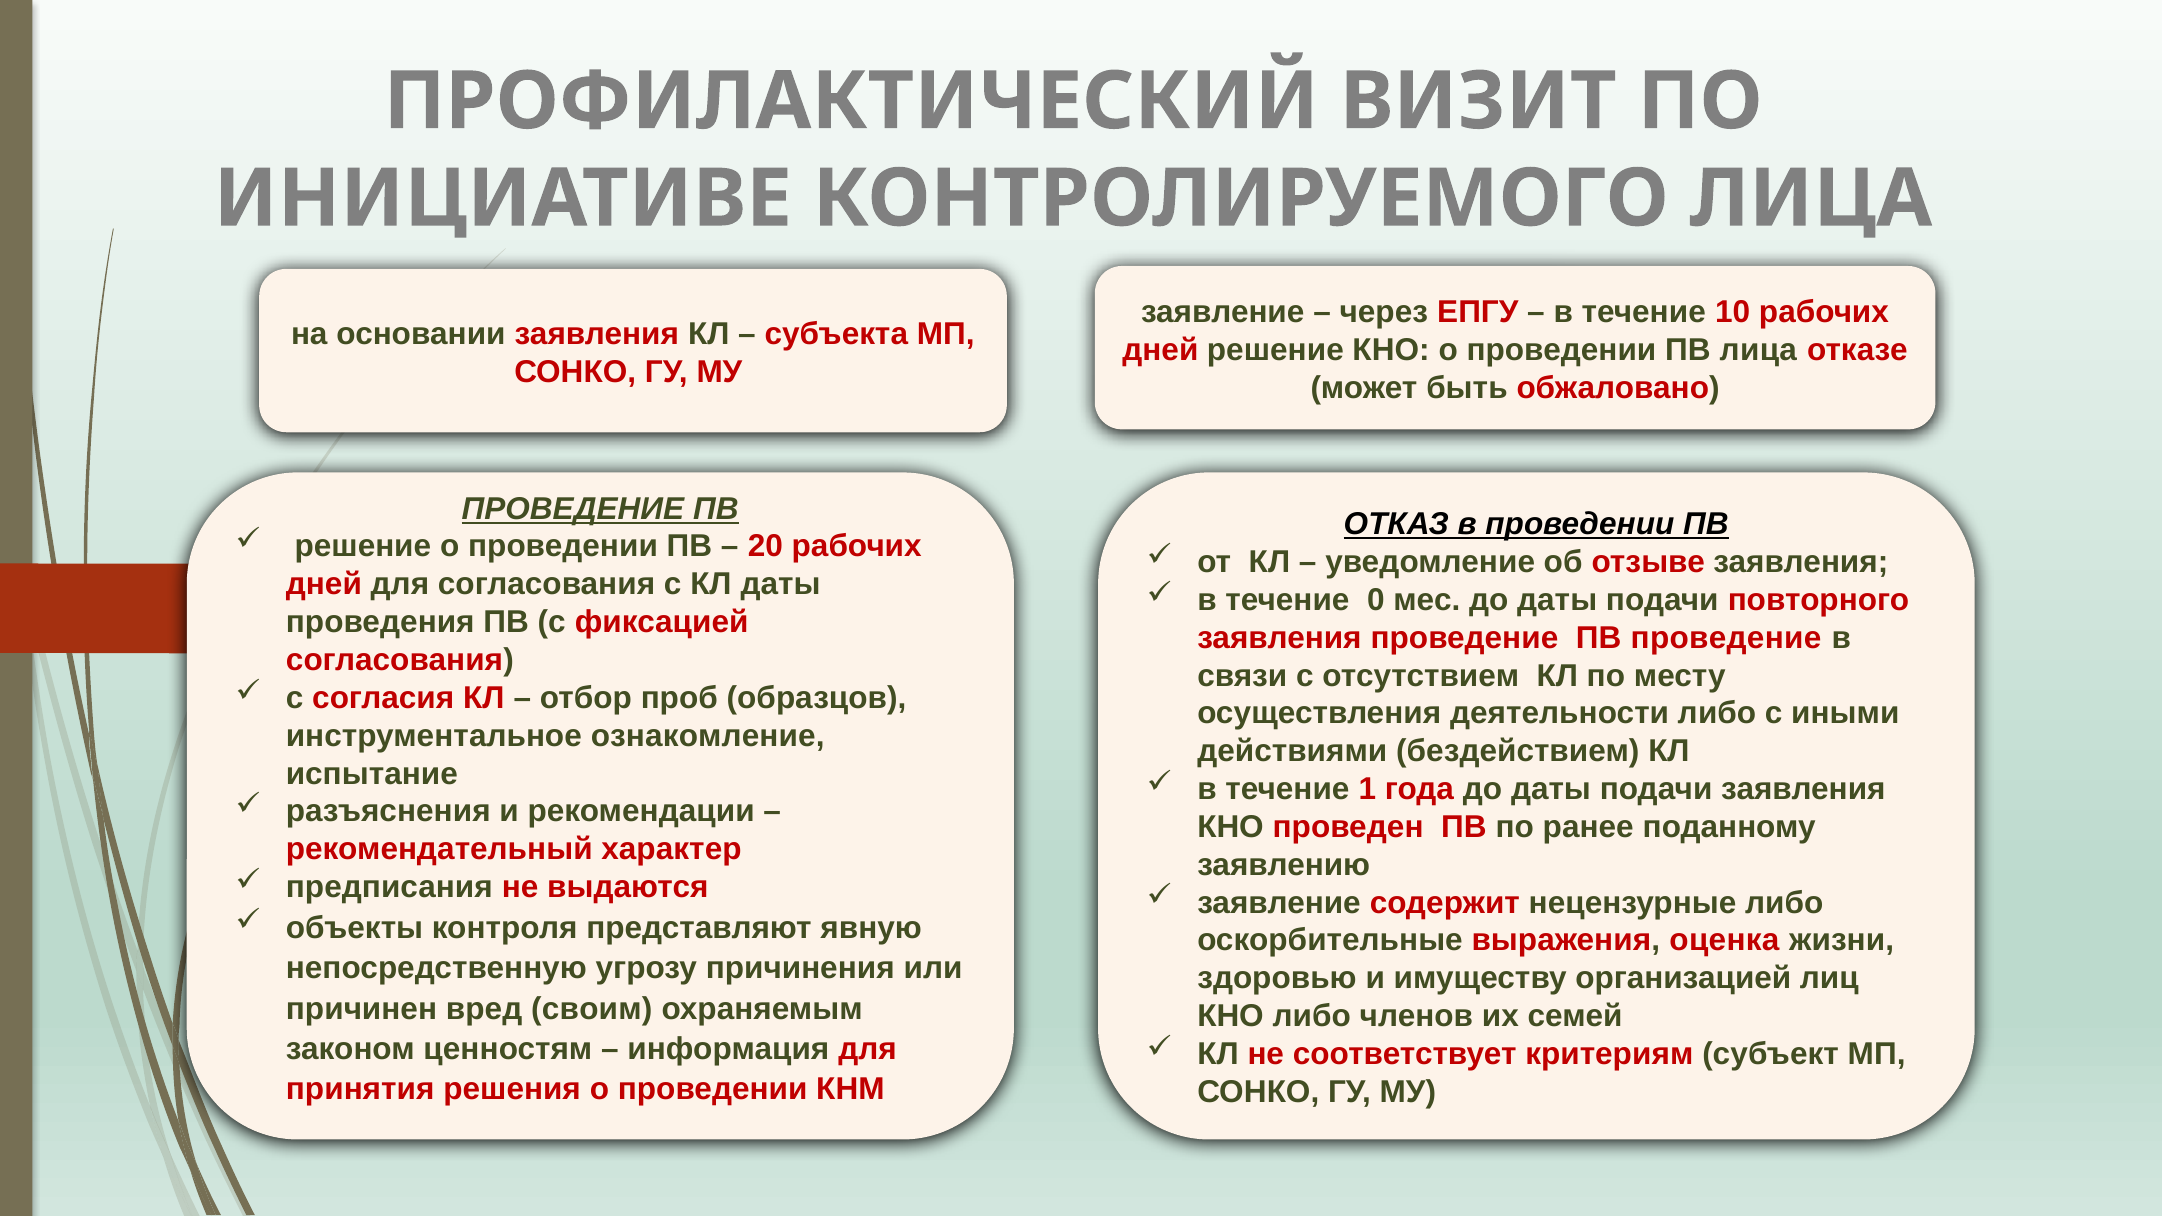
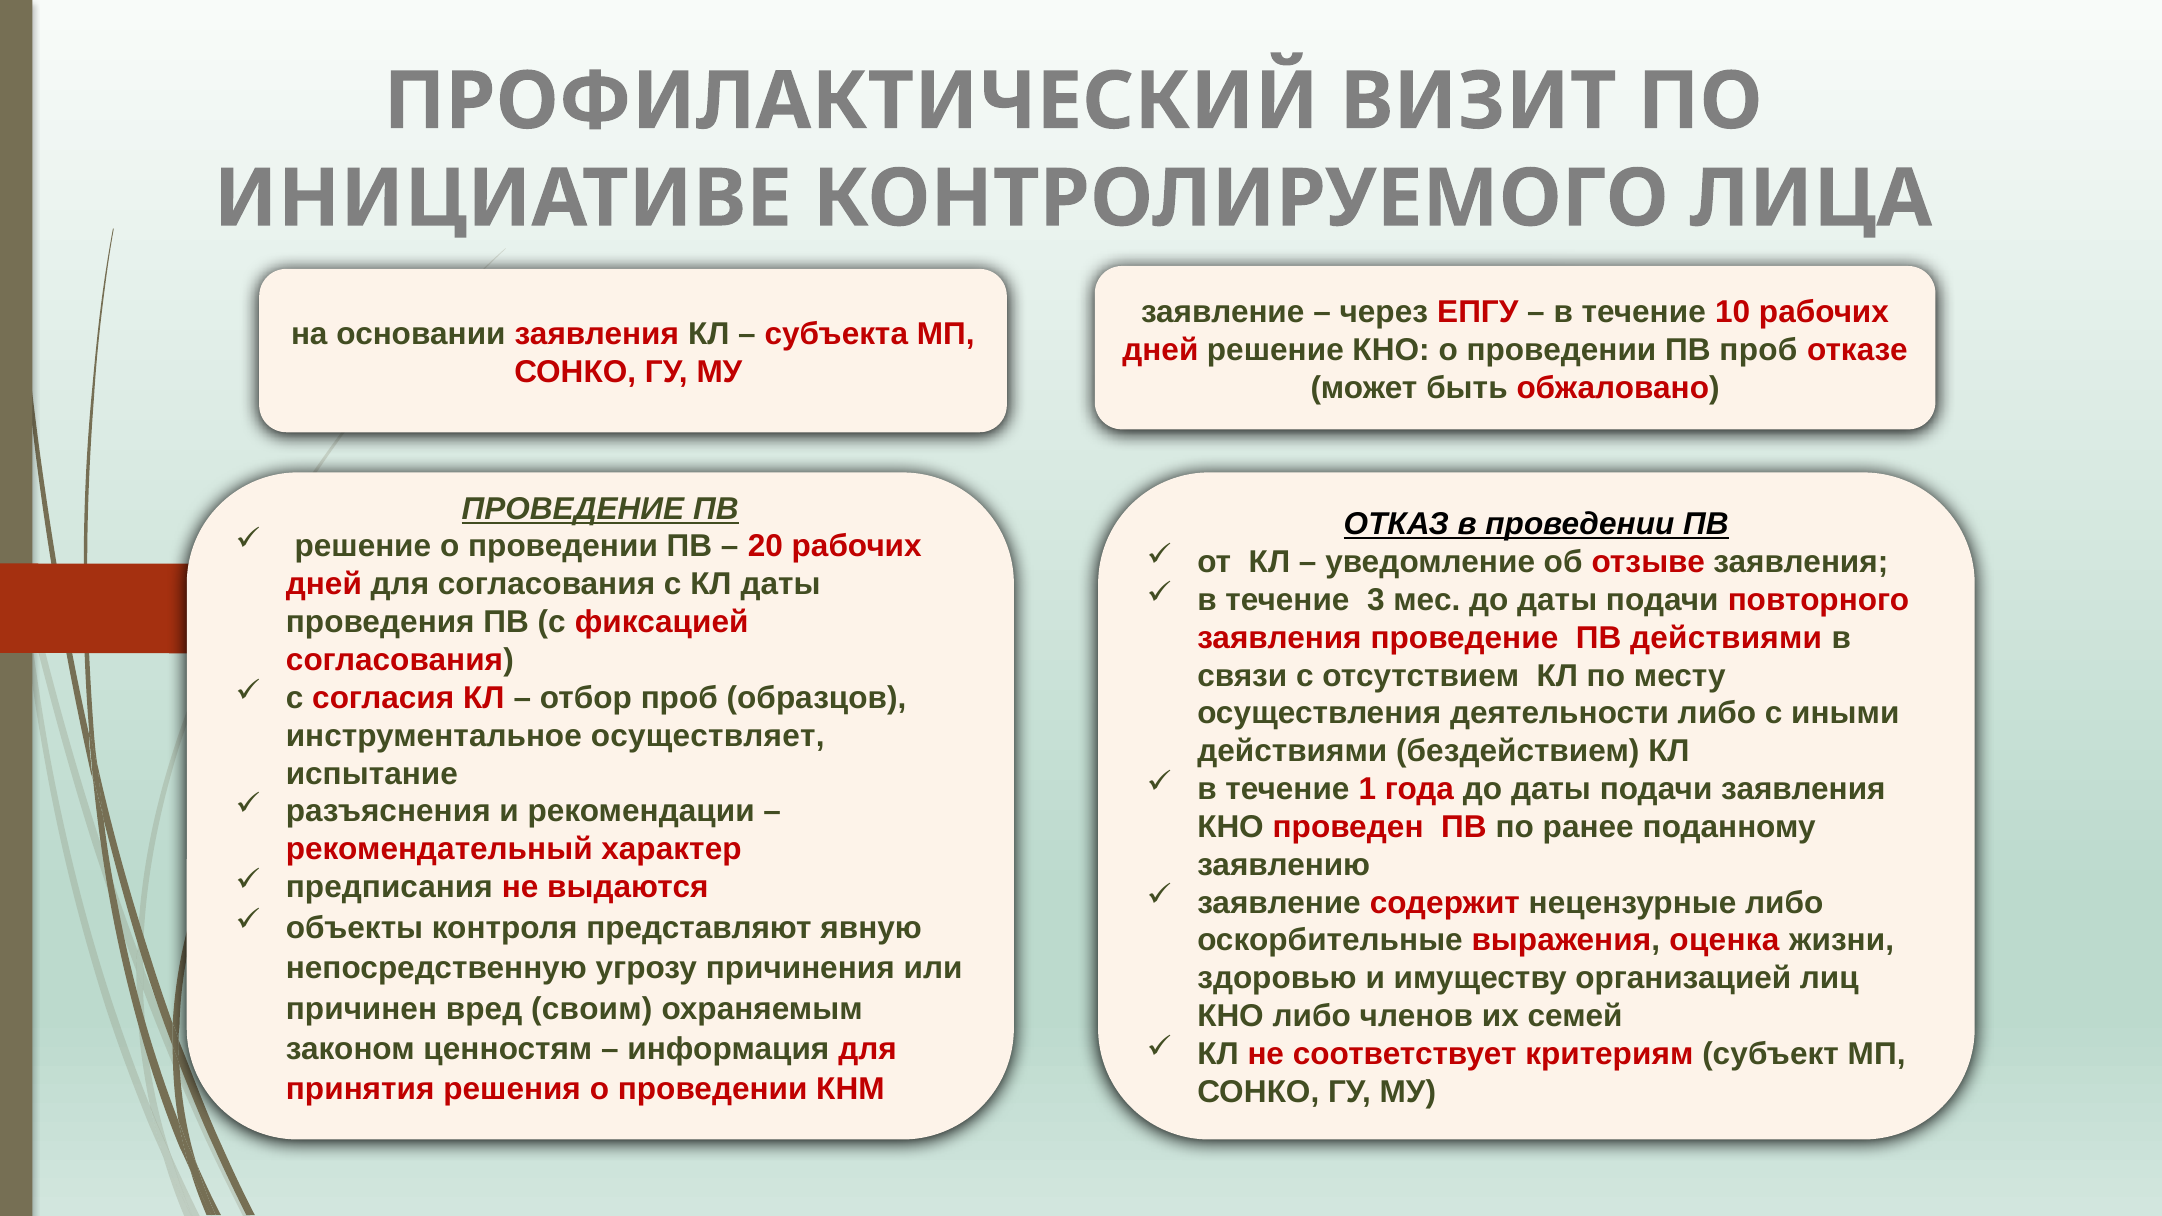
ПВ лица: лица -> проб (1758, 350)
0: 0 -> 3 (1376, 600)
ПВ проведение: проведение -> действиями (1726, 638)
ознакомление: ознакомление -> осуществляет (708, 736)
